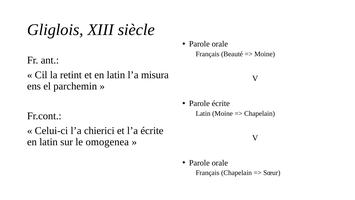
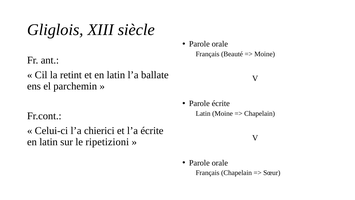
misura: misura -> ballate (155, 75)
omogenea: omogenea -> ripetizioni (107, 142)
